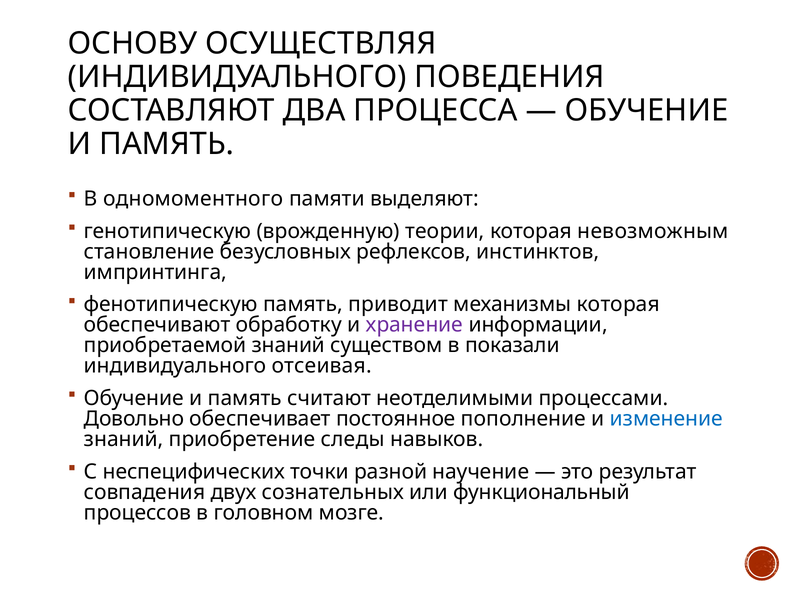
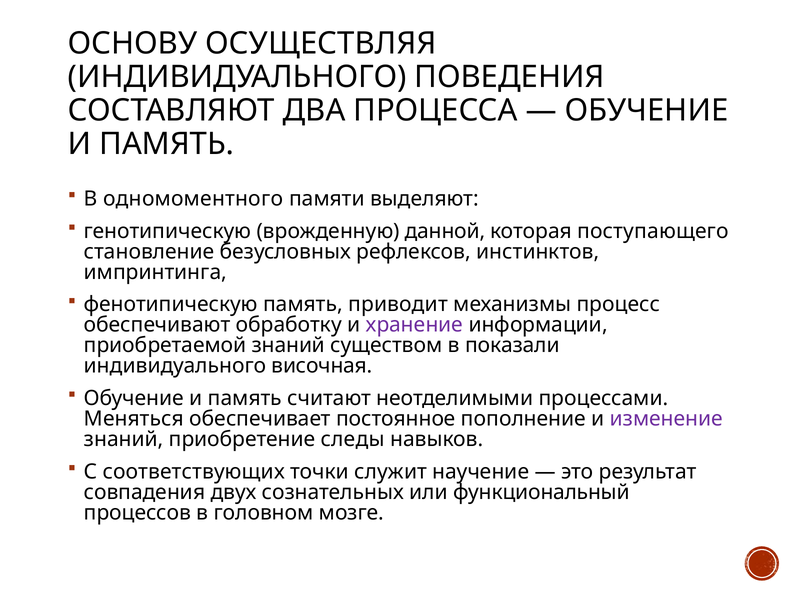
теории: теории -> данной (445, 231)
невозможным: невозможным -> поступающего (653, 231)
механизмы которая: которая -> процесс (618, 305)
отсеивая: отсеивая -> височная (322, 366)
Довольно: Довольно -> Меняться (134, 419)
изменение colour: blue -> purple (666, 419)
неспецифических: неспецифических -> соответствующих (194, 472)
разной: разной -> служит (391, 472)
